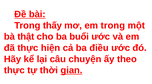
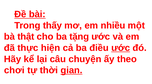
em trong: trong -> nhiều (113, 26)
buổi: buổi -> tặng (79, 37)
ước underline: none -> present (121, 48)
thực: thực -> chơi (14, 71)
